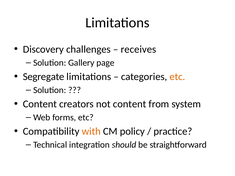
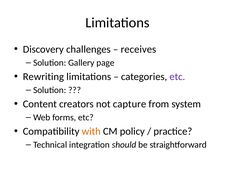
Segregate: Segregate -> Rewriting (43, 77)
etc colour: orange -> purple (177, 77)
not content: content -> capture (130, 104)
